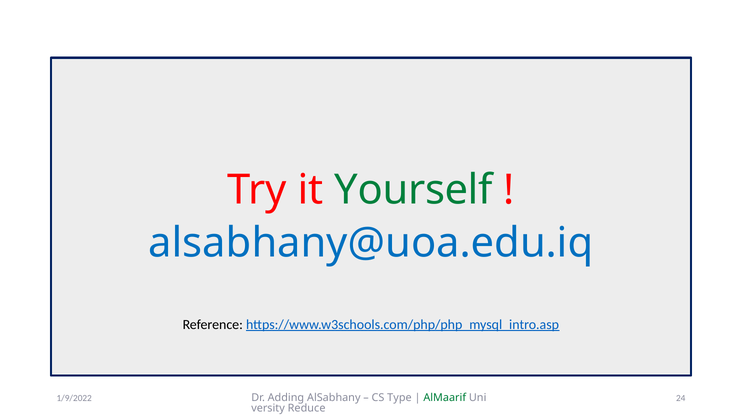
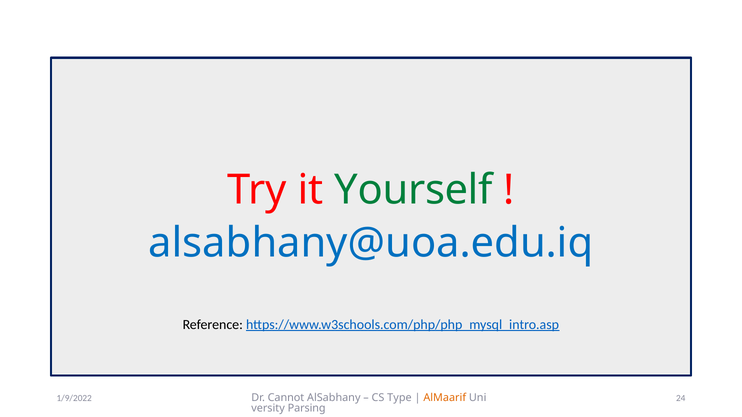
Adding: Adding -> Cannot (286, 398)
AlMaarif colour: green -> orange (445, 398)
Reduce: Reduce -> Parsing (307, 409)
